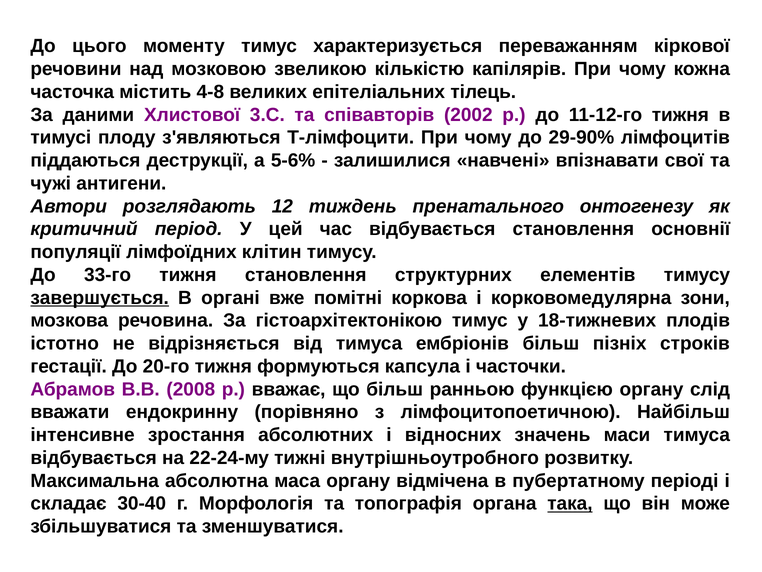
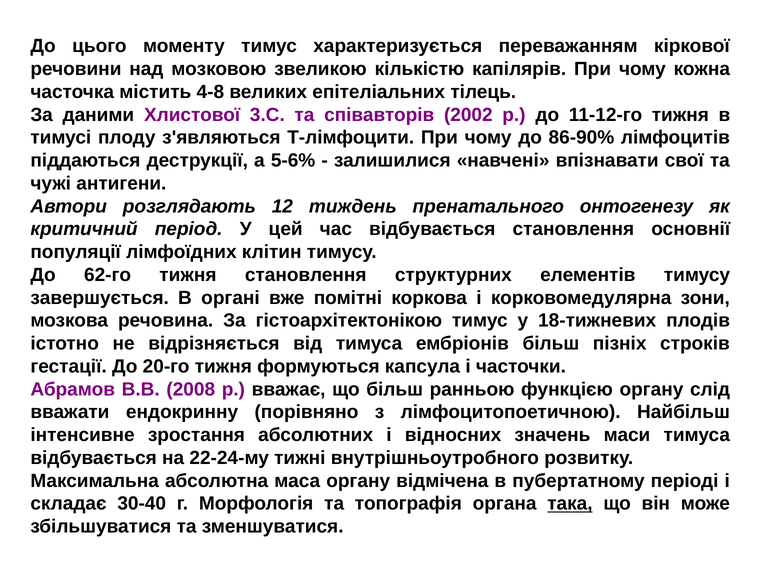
29-90%: 29-90% -> 86-90% (581, 137)
33-го: 33-го -> 62-го (108, 275)
завершується underline: present -> none (100, 297)
